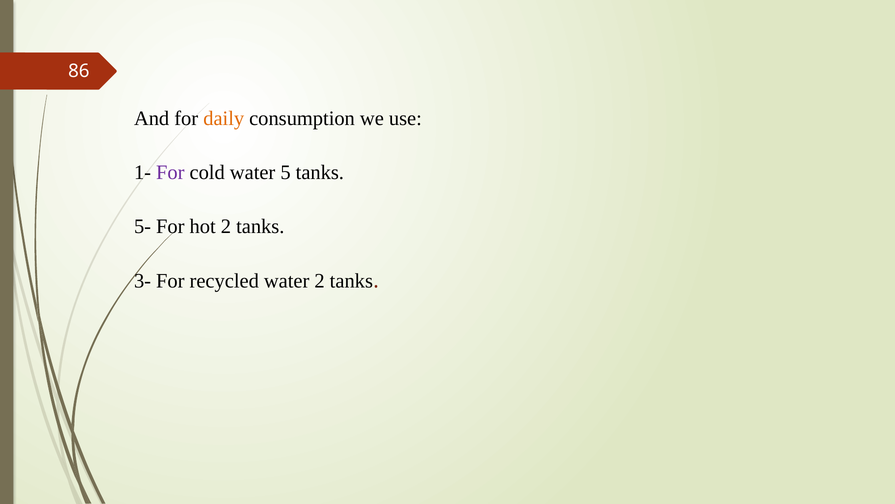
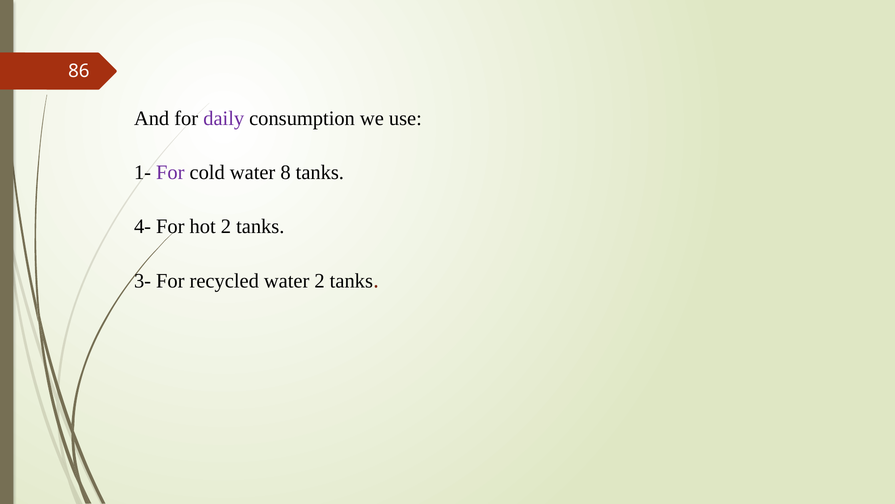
daily colour: orange -> purple (224, 118)
5: 5 -> 8 (286, 172)
5-: 5- -> 4- (143, 226)
